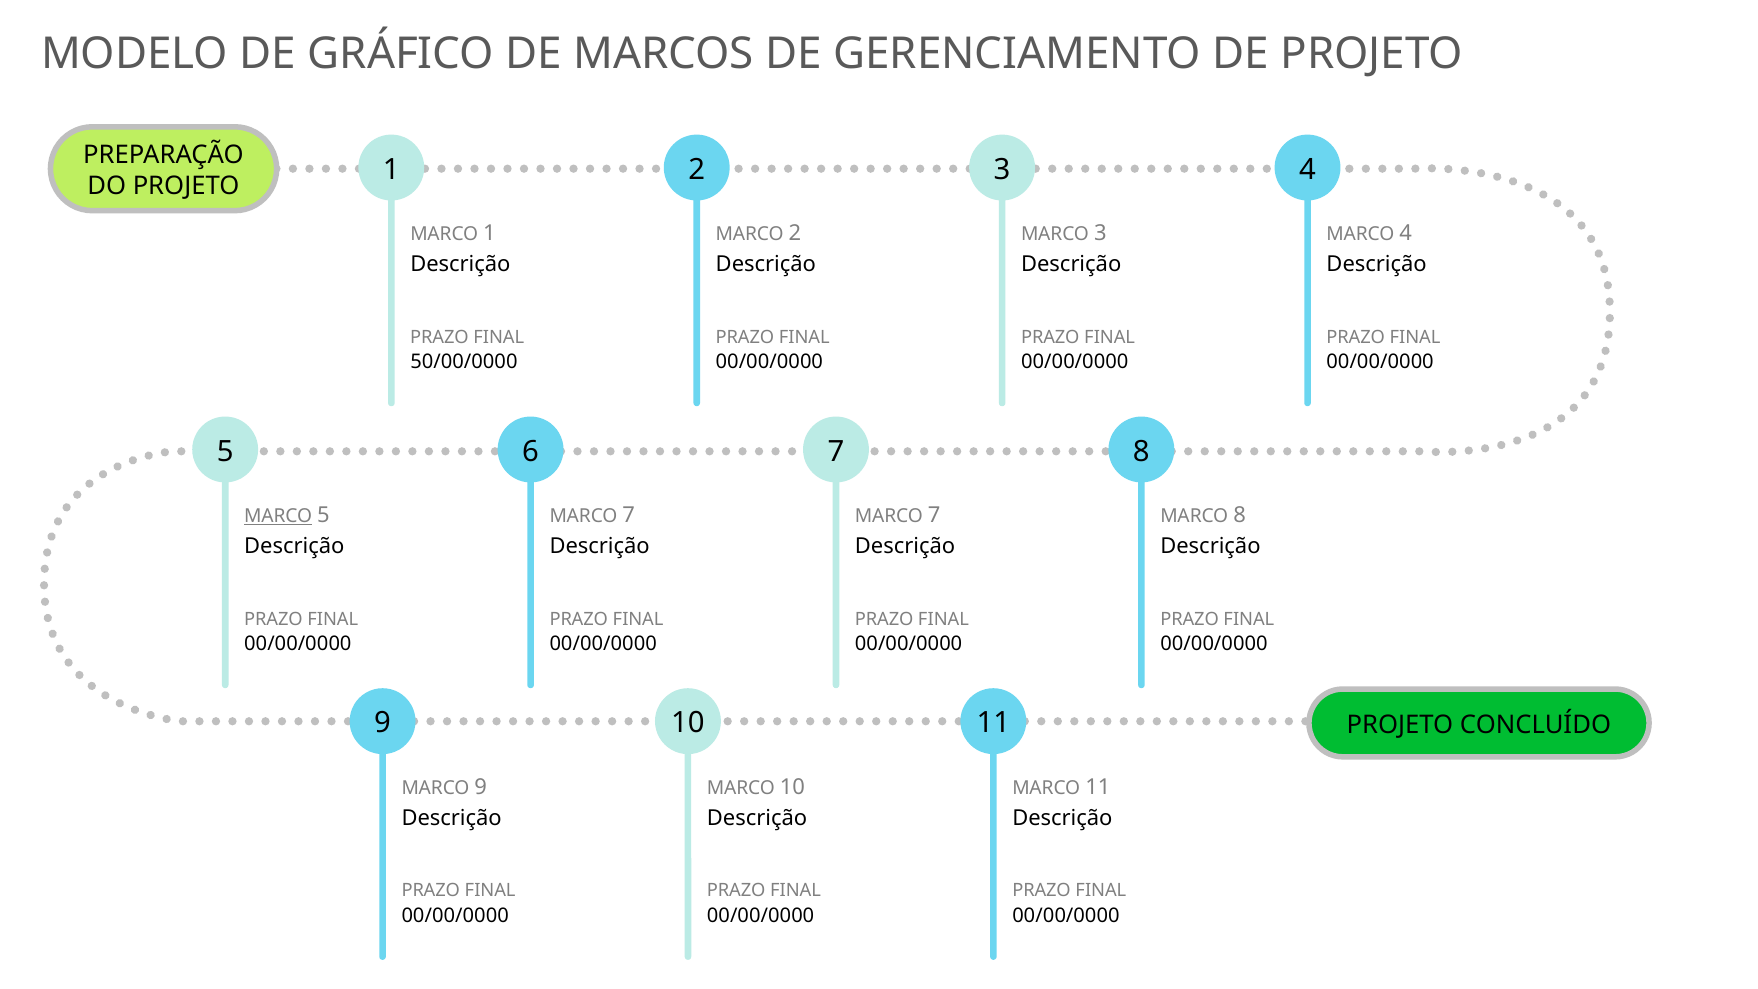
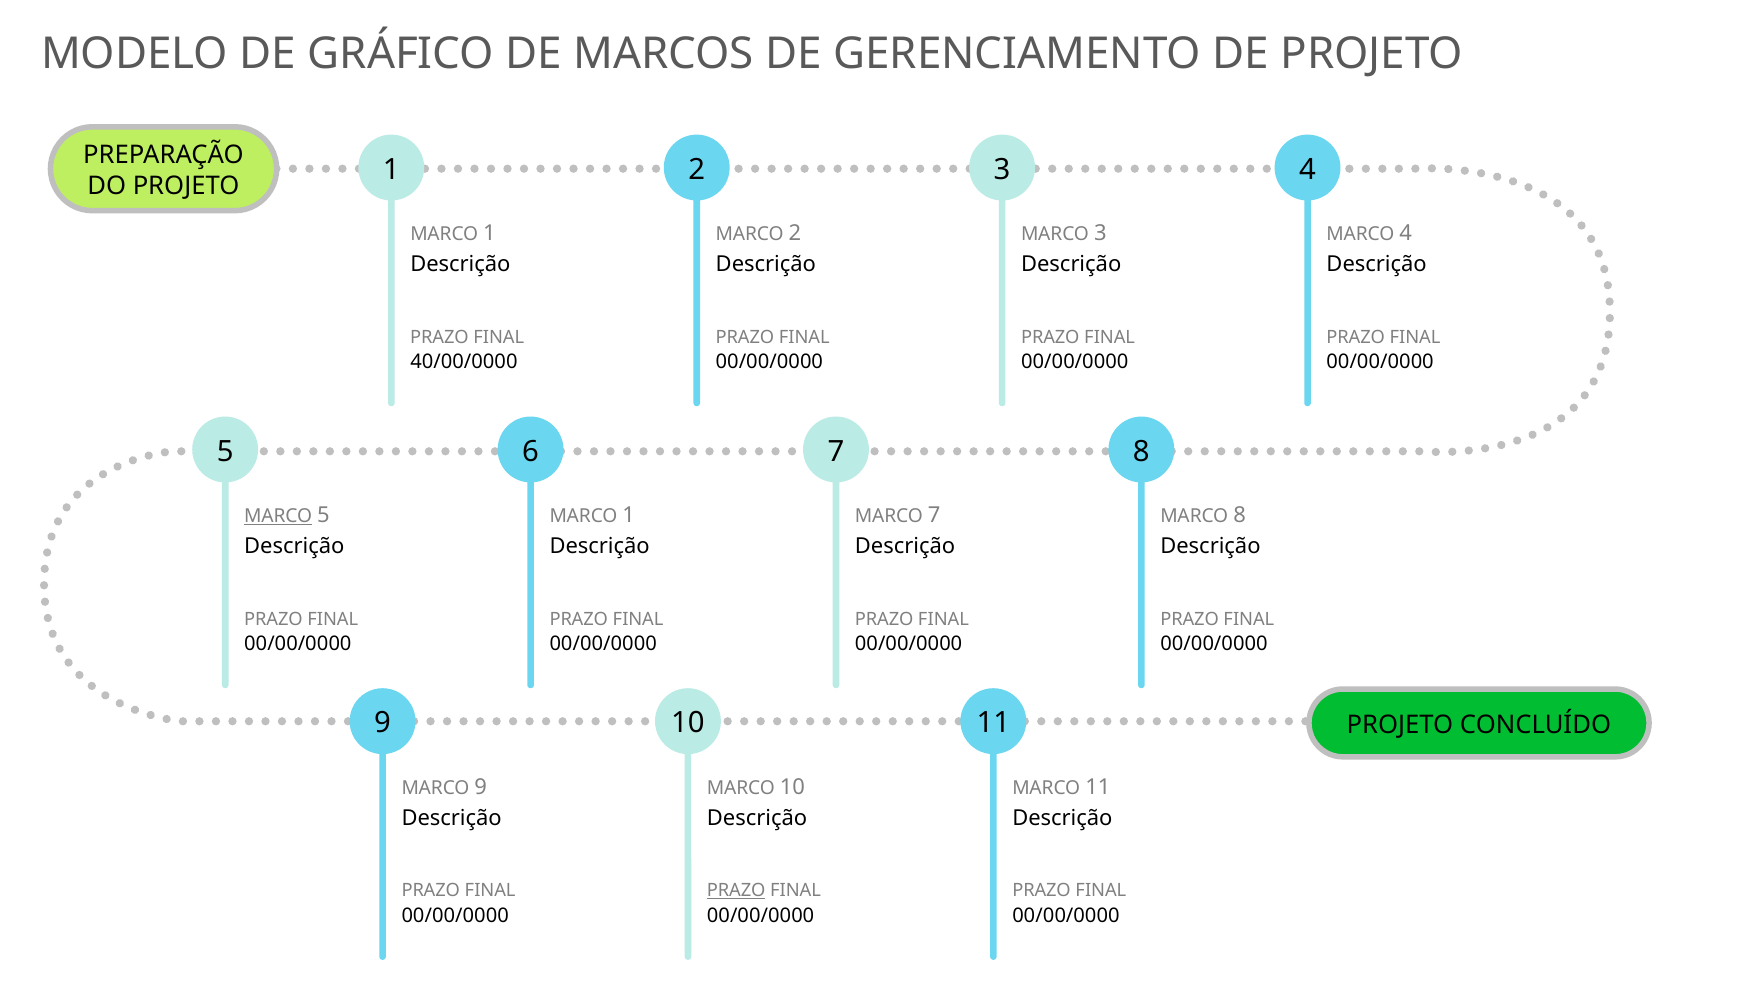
50/00/0000: 50/00/0000 -> 40/00/0000 (464, 362)
7: 7 -> 1 (629, 515)
PRAZO underline: none -> present (736, 891)
